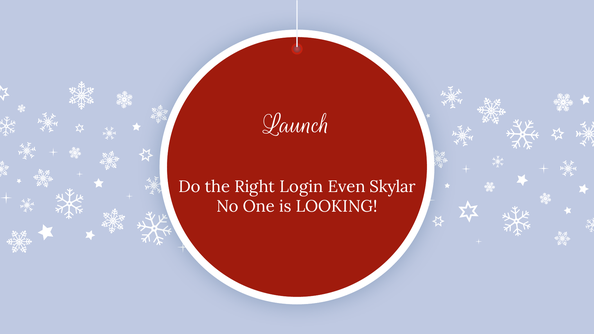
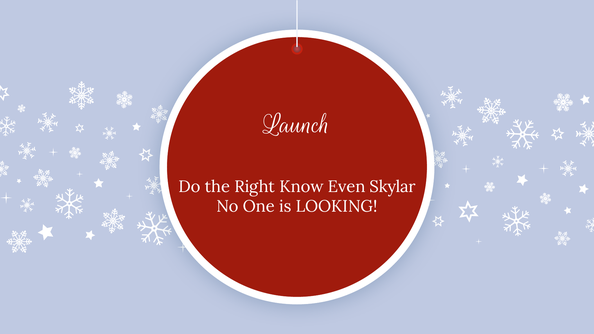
Login: Login -> Know (301, 187)
